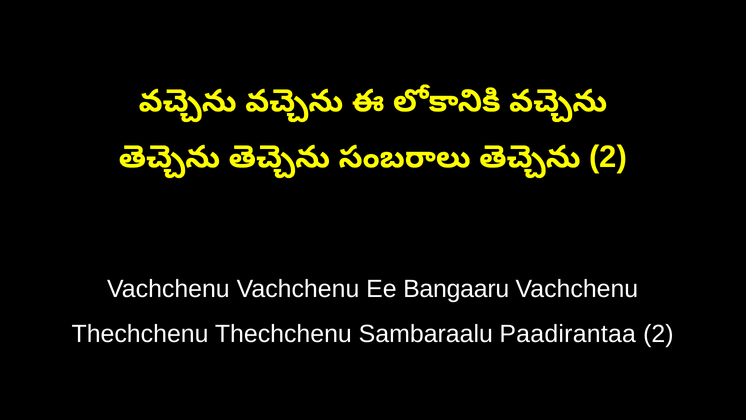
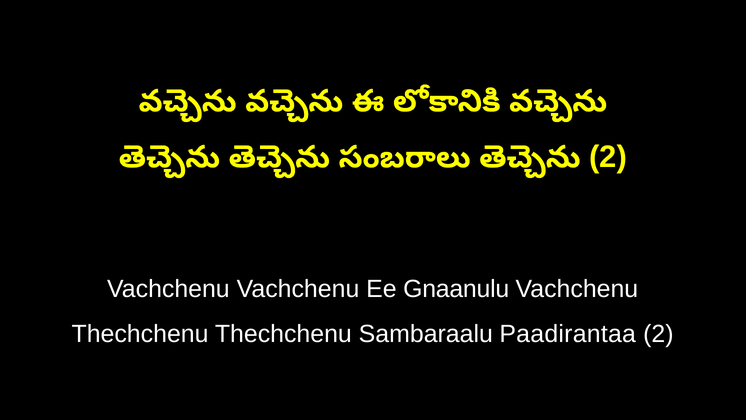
Bangaaru: Bangaaru -> Gnaanulu (456, 289)
